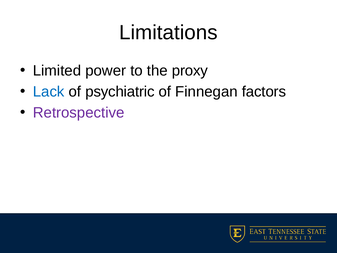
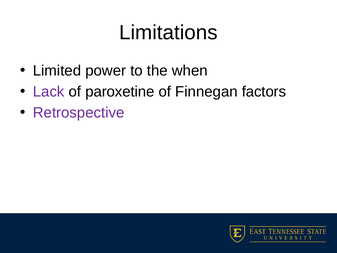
proxy: proxy -> when (190, 71)
Lack colour: blue -> purple (49, 92)
psychiatric: psychiatric -> paroxetine (120, 92)
